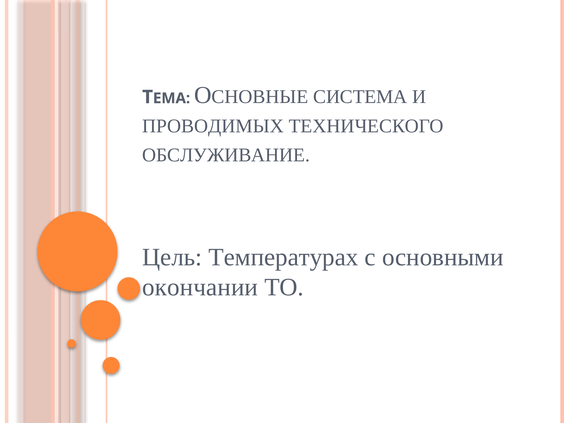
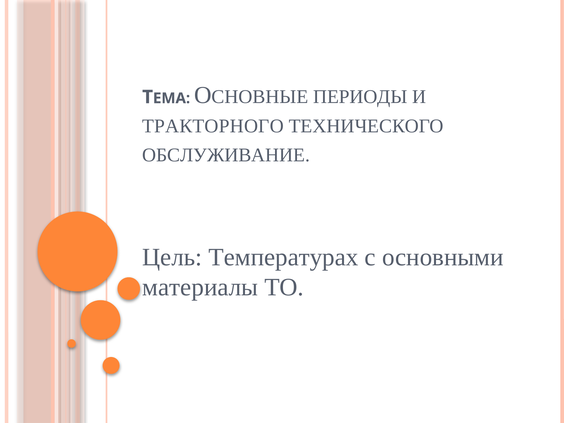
СИСТЕМА: СИСТЕМА -> ПЕРИОДЫ (360, 97)
ПРОВОДИМЫХ: ПРОВОДИМЫХ -> ТРАКТОРНОГО (213, 126)
окончании: окончании -> материалы (200, 287)
